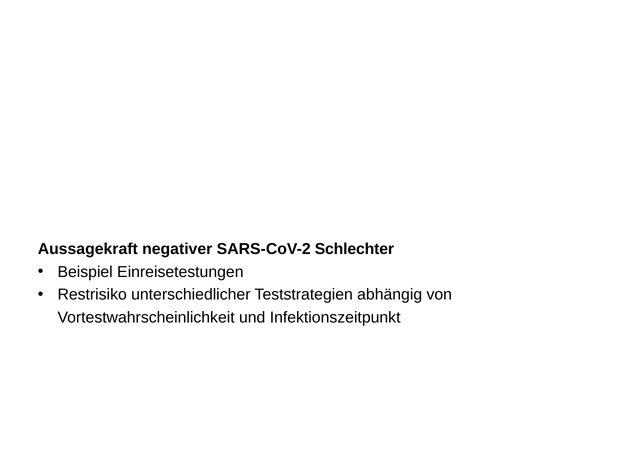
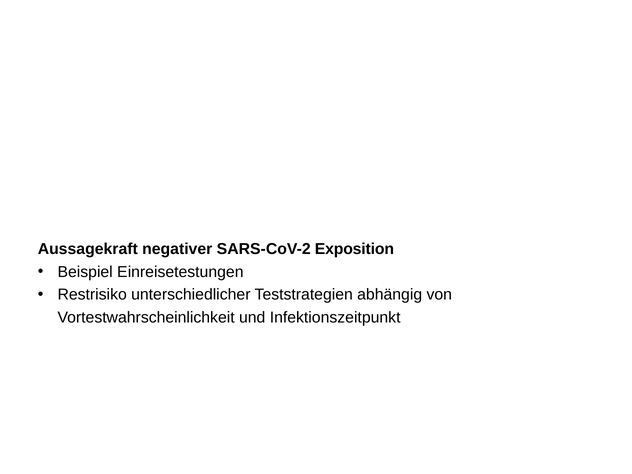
Schlechter: Schlechter -> Exposition (354, 249)
